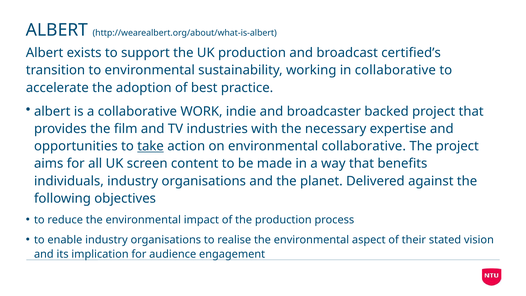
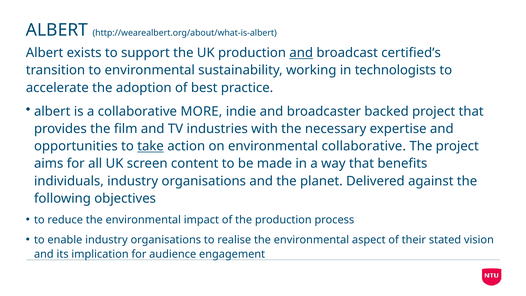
and underline: none -> present (301, 53)
in collaborative: collaborative -> technologists (395, 70)
WORK: WORK -> MORE (201, 112)
